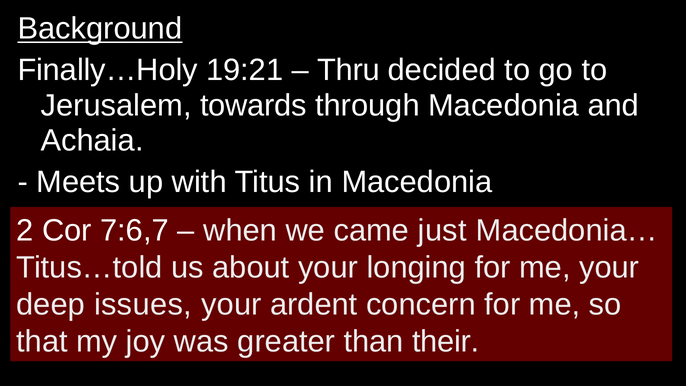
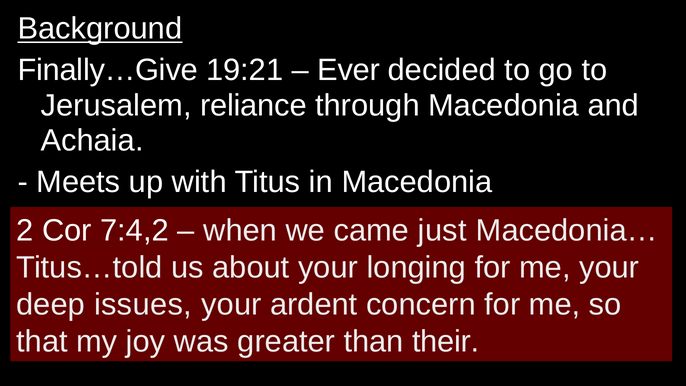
Finally…Holy: Finally…Holy -> Finally…Give (108, 70)
Thru: Thru -> Ever (349, 70)
towards: towards -> reliance (253, 105)
7:6,7: 7:6,7 -> 7:4,2 (135, 231)
